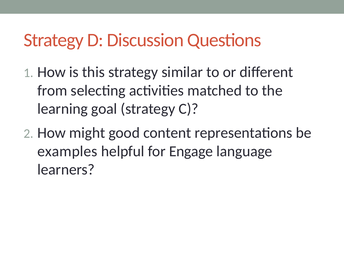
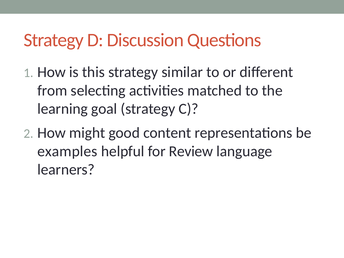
Engage: Engage -> Review (191, 151)
